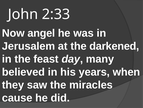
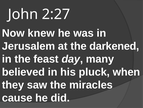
2:33: 2:33 -> 2:27 (56, 14)
angel: angel -> knew (41, 33)
years: years -> pluck (94, 72)
